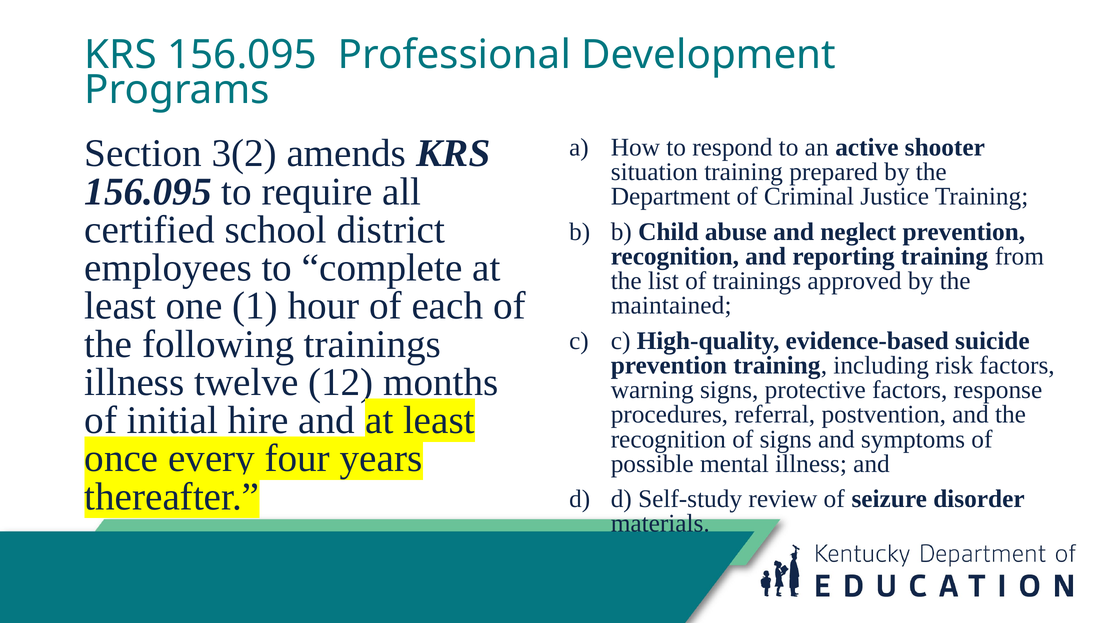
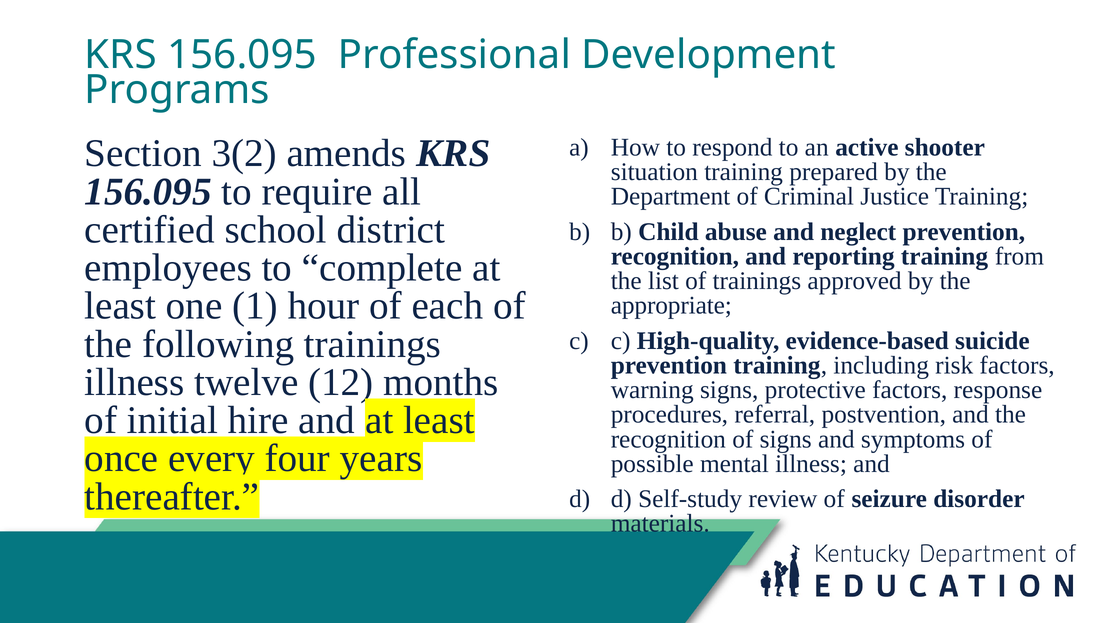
maintained: maintained -> appropriate (671, 306)
